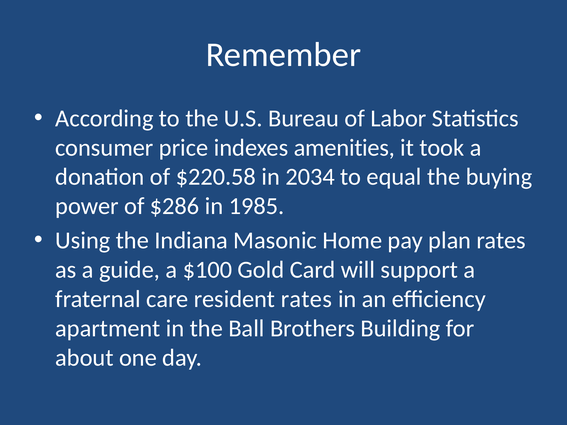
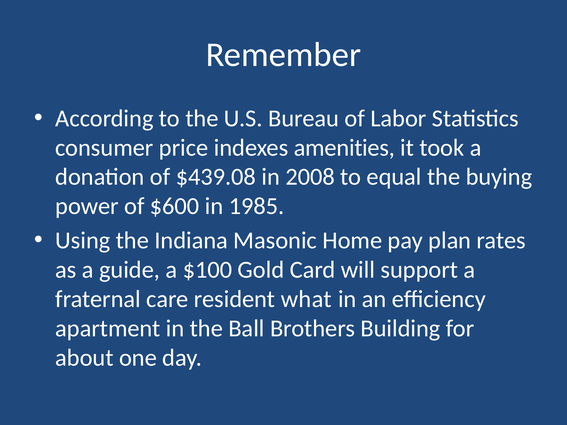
$220.58: $220.58 -> $439.08 (216, 177)
2034: 2034 -> 2008 (310, 177)
$286: $286 -> $600 (175, 206)
resident rates: rates -> what (306, 299)
